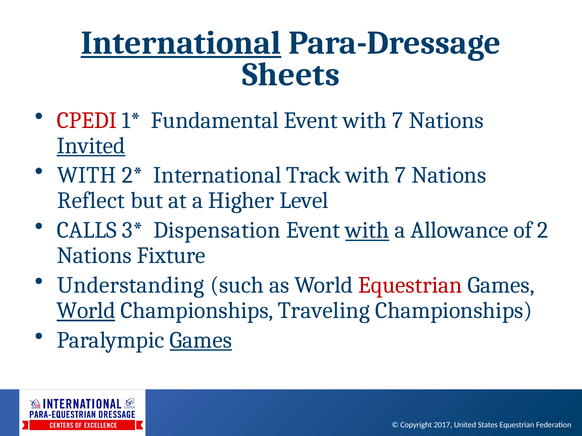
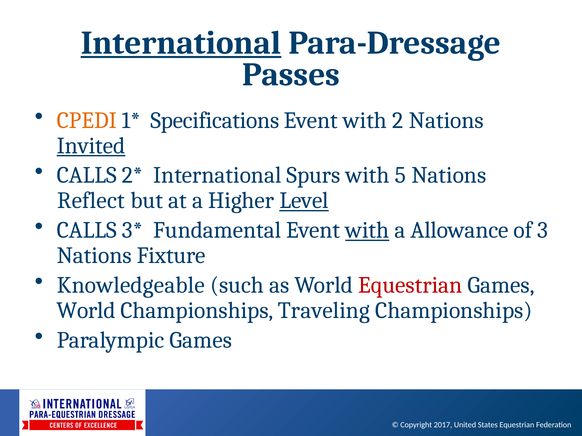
Sheets: Sheets -> Passes (291, 75)
CPEDI colour: red -> orange (87, 120)
Fundamental: Fundamental -> Specifications (215, 120)
Event with 7: 7 -> 2 (398, 120)
WITH: WITH -> CALLS (87, 175)
Track: Track -> Spurs (313, 175)
7: 7 -> 5 (400, 175)
Level underline: none -> present (304, 201)
Dispensation: Dispensation -> Fundamental (217, 230)
2: 2 -> 3 (543, 230)
Understanding: Understanding -> Knowledgeable (131, 285)
World underline: present -> none (86, 311)
Games underline: present -> none (201, 340)
